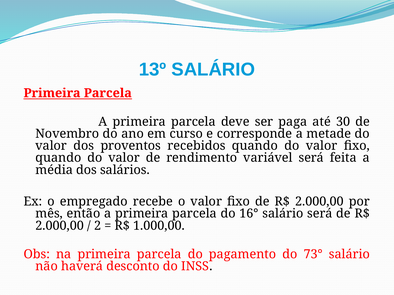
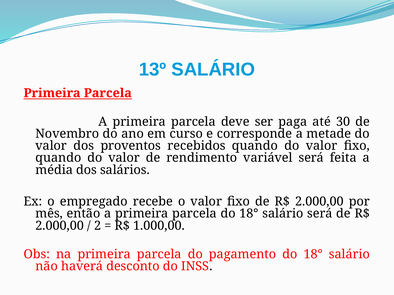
parcela do 16°: 16° -> 18° (249, 214)
pagamento do 73°: 73° -> 18° (313, 255)
